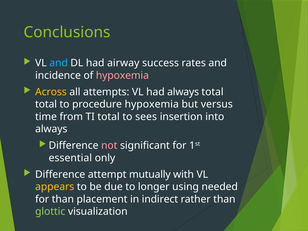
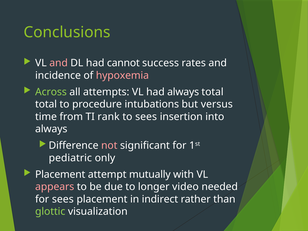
and colour: light blue -> pink (59, 63)
airway: airway -> cannot (123, 63)
Across colour: yellow -> light green (51, 92)
procedure hypoxemia: hypoxemia -> intubations (152, 104)
TI total: total -> rank (109, 117)
essential: essential -> pediatric (70, 158)
Difference: Difference -> Placement (60, 174)
appears colour: yellow -> pink (55, 187)
using: using -> video (185, 187)
for than: than -> sees (63, 199)
